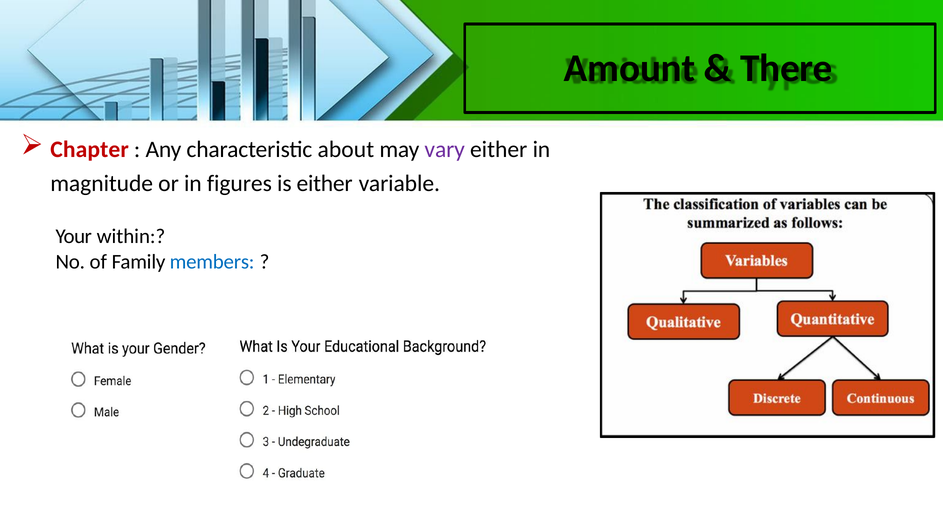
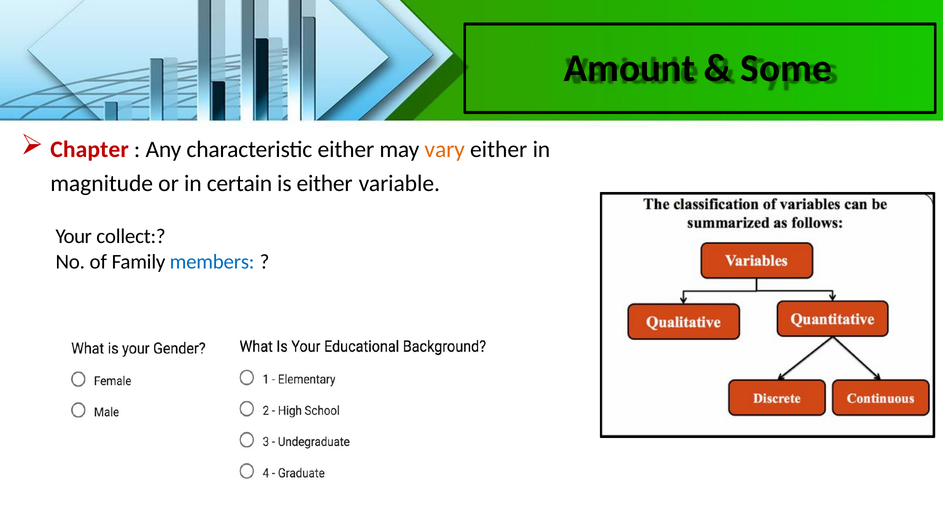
There: There -> Some (786, 69)
characteristic about: about -> either (346, 150)
vary colour: purple -> orange (445, 150)
figures: figures -> certain (239, 184)
within: within -> collect (131, 237)
